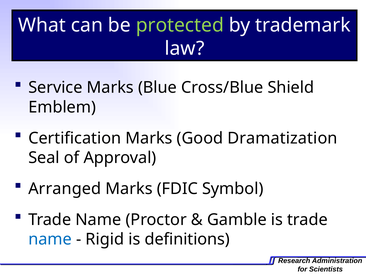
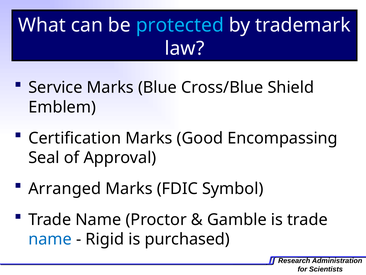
protected colour: light green -> light blue (180, 25)
Dramatization: Dramatization -> Encompassing (283, 138)
definitions: definitions -> purchased (187, 239)
